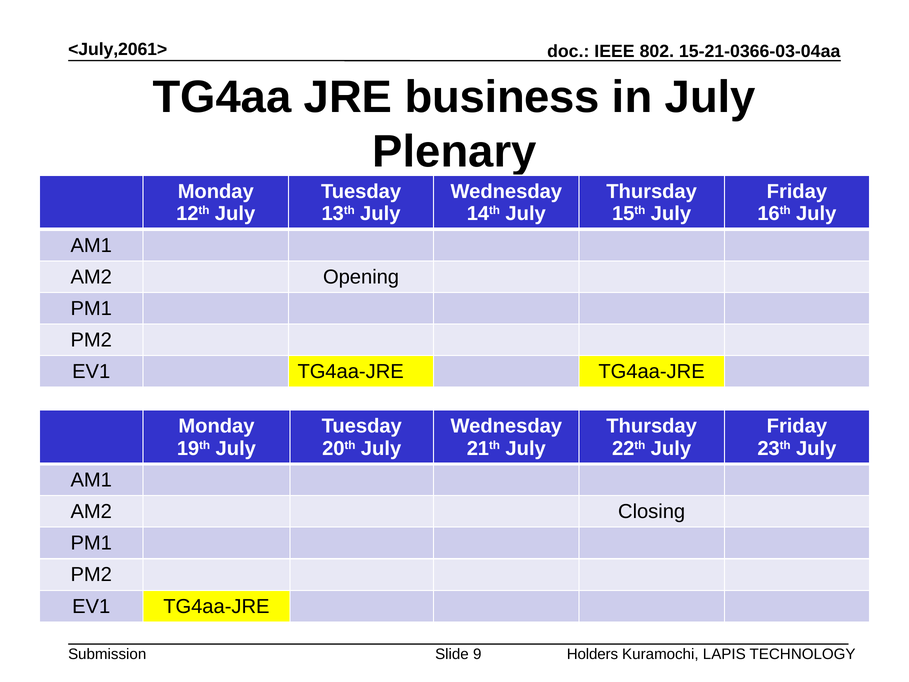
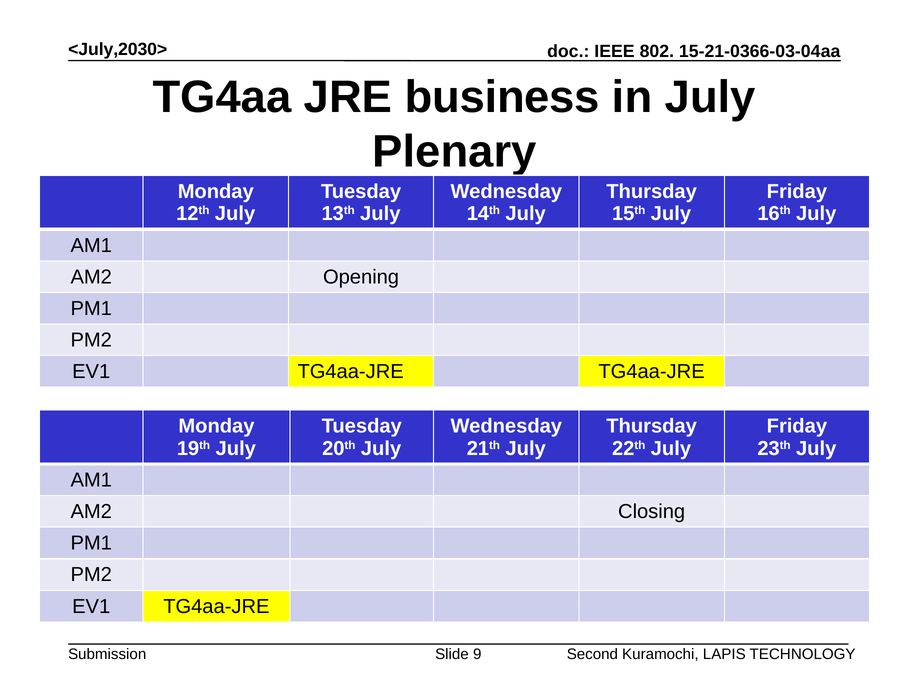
<July,2061>: <July,2061> -> <July,2030> (118, 50)
Holders: Holders -> Second (592, 654)
